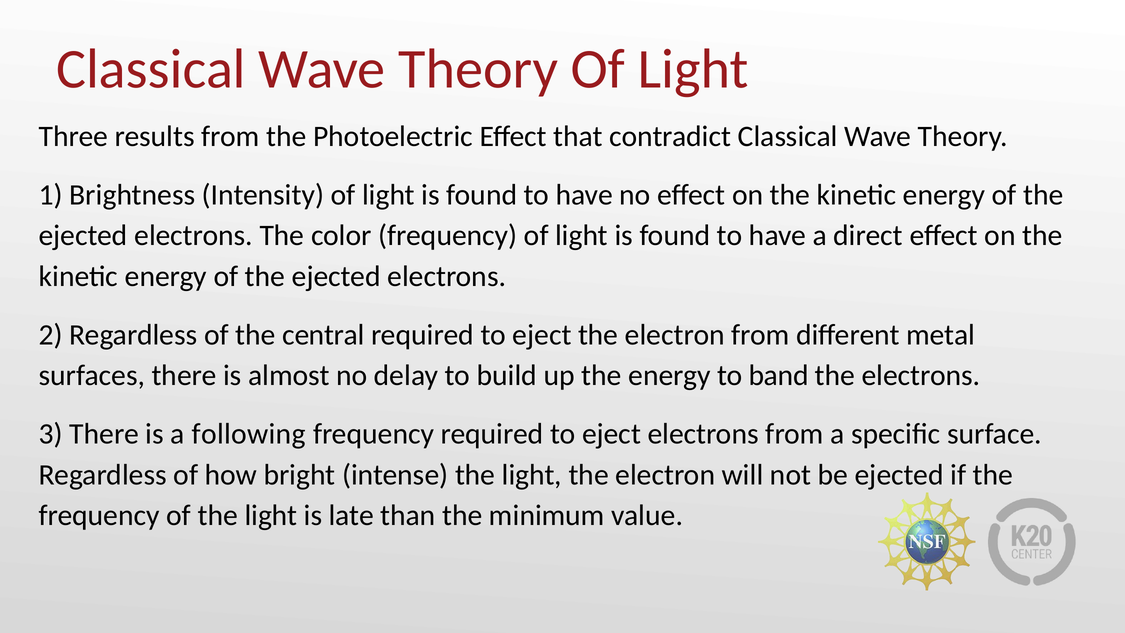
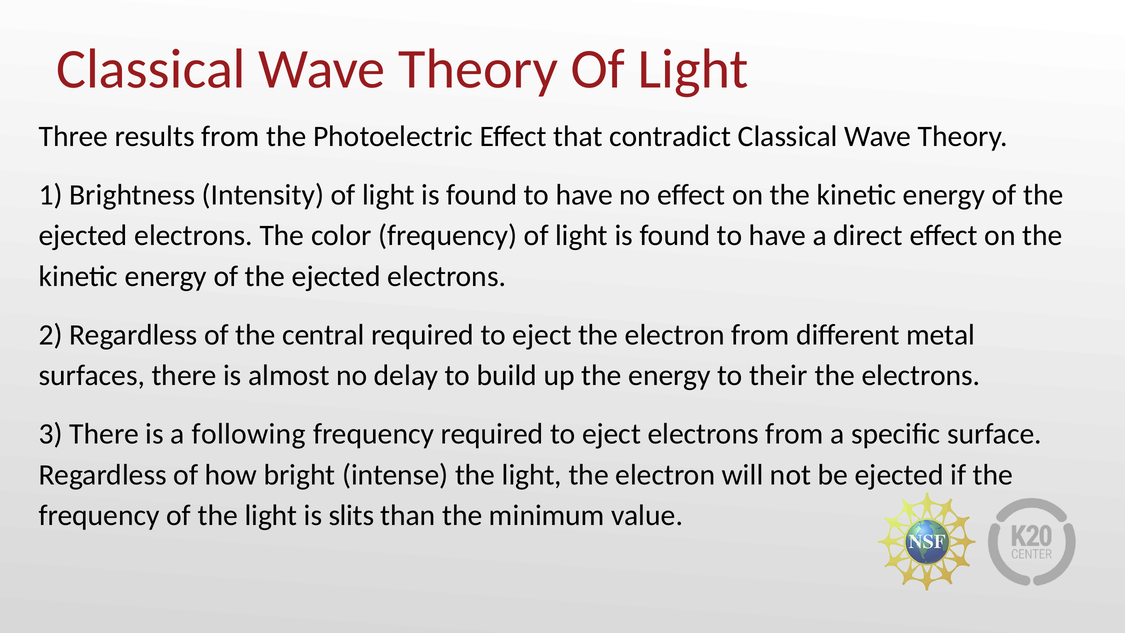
band: band -> their (778, 376)
late: late -> slits (351, 516)
